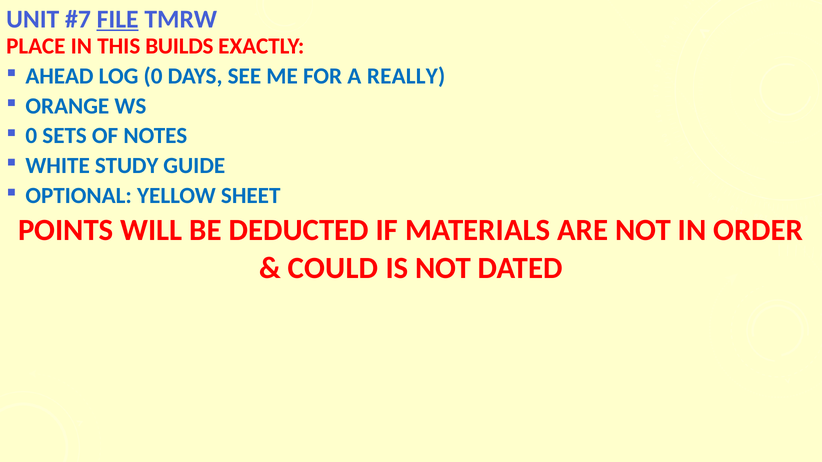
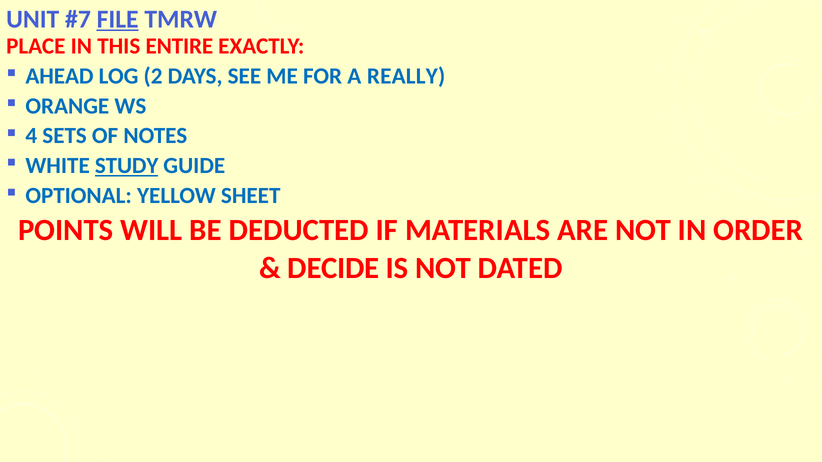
BUILDS: BUILDS -> ENTIRE (179, 46)
LOG 0: 0 -> 2 (153, 76)
0: 0 -> 4 (31, 136)
STUDY underline: none -> present (127, 166)
COULD: COULD -> DECIDE (333, 268)
